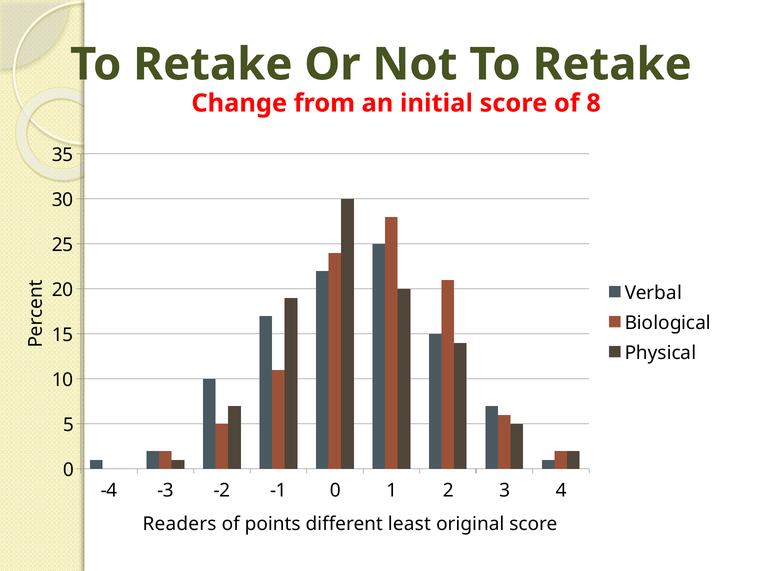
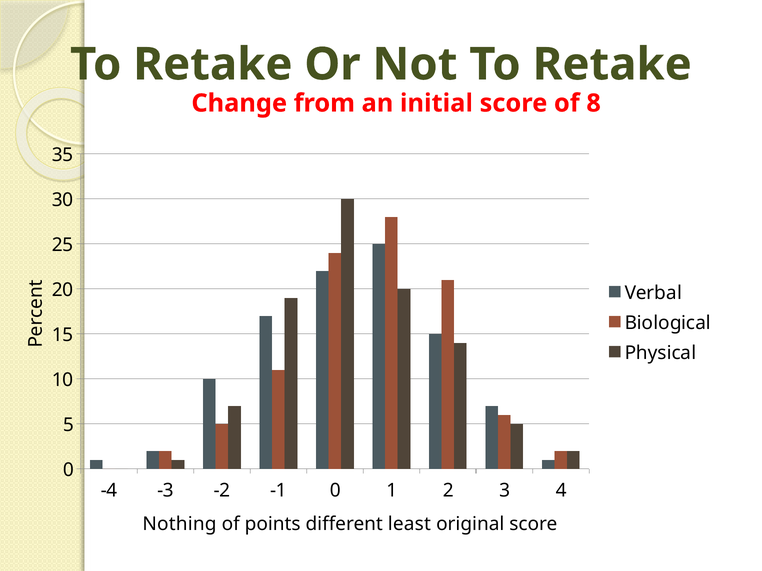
Readers: Readers -> Nothing (180, 524)
